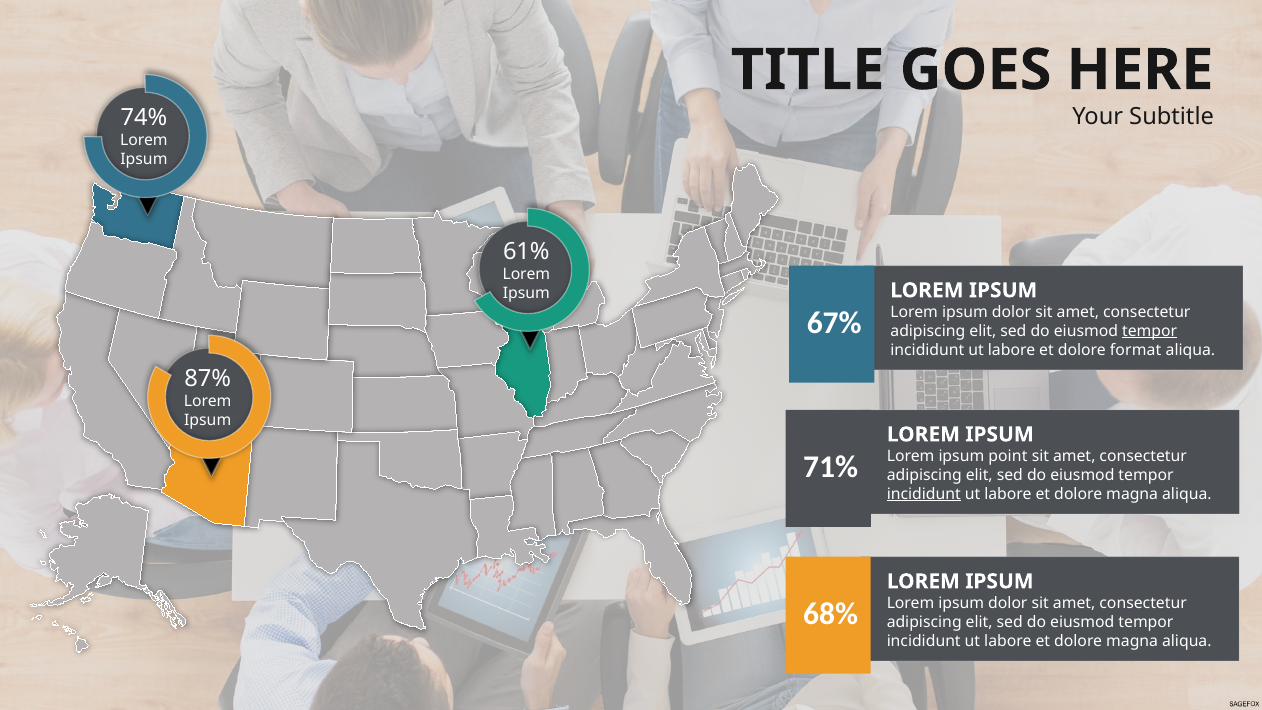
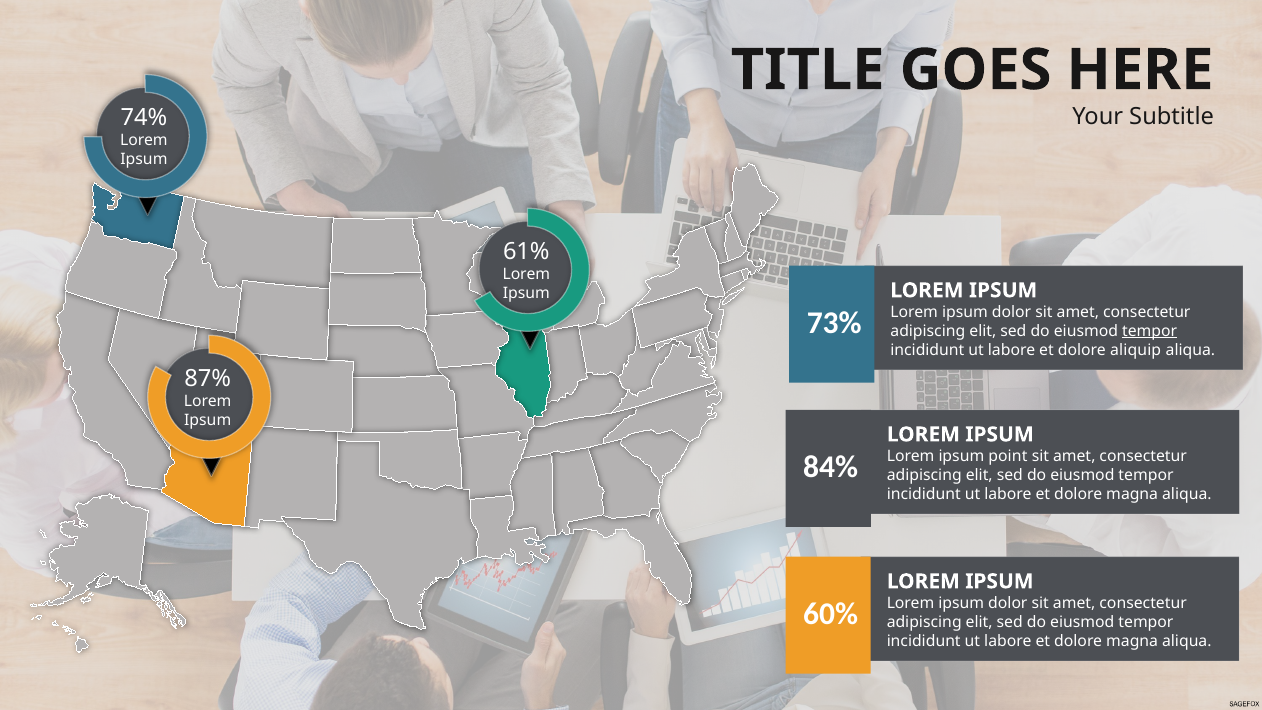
67%: 67% -> 73% (834, 323)
format: format -> aliquip (1136, 350)
71%: 71% -> 84% (831, 467)
incididunt underline: present -> none (924, 494)
68%: 68% -> 60% (831, 614)
